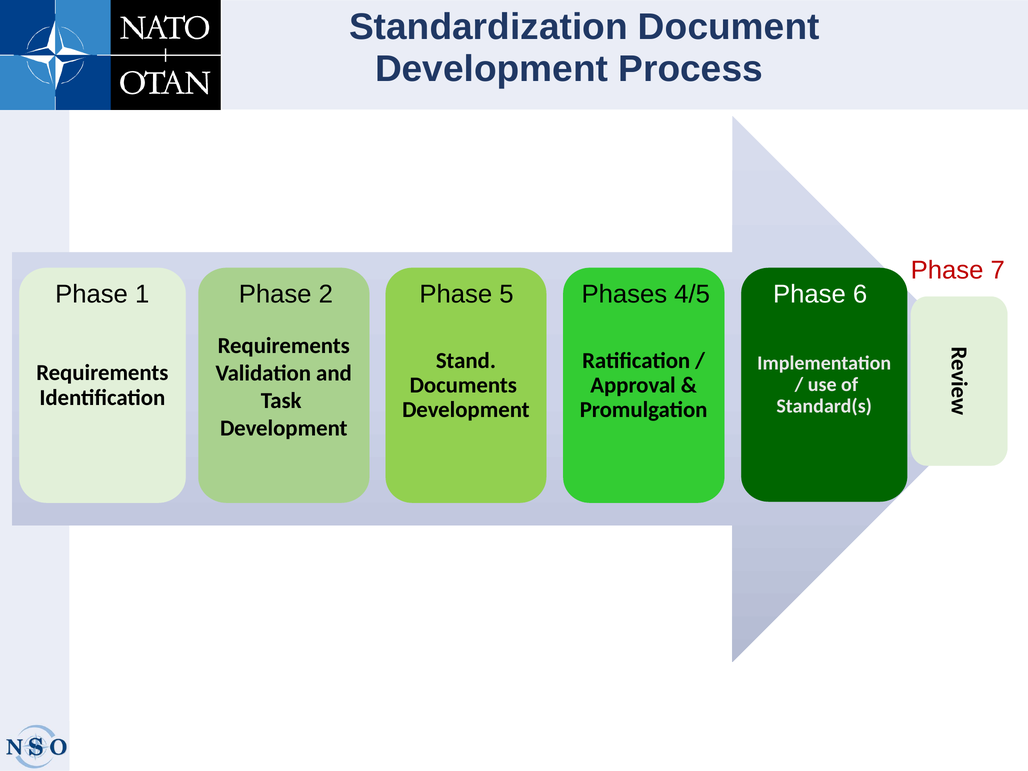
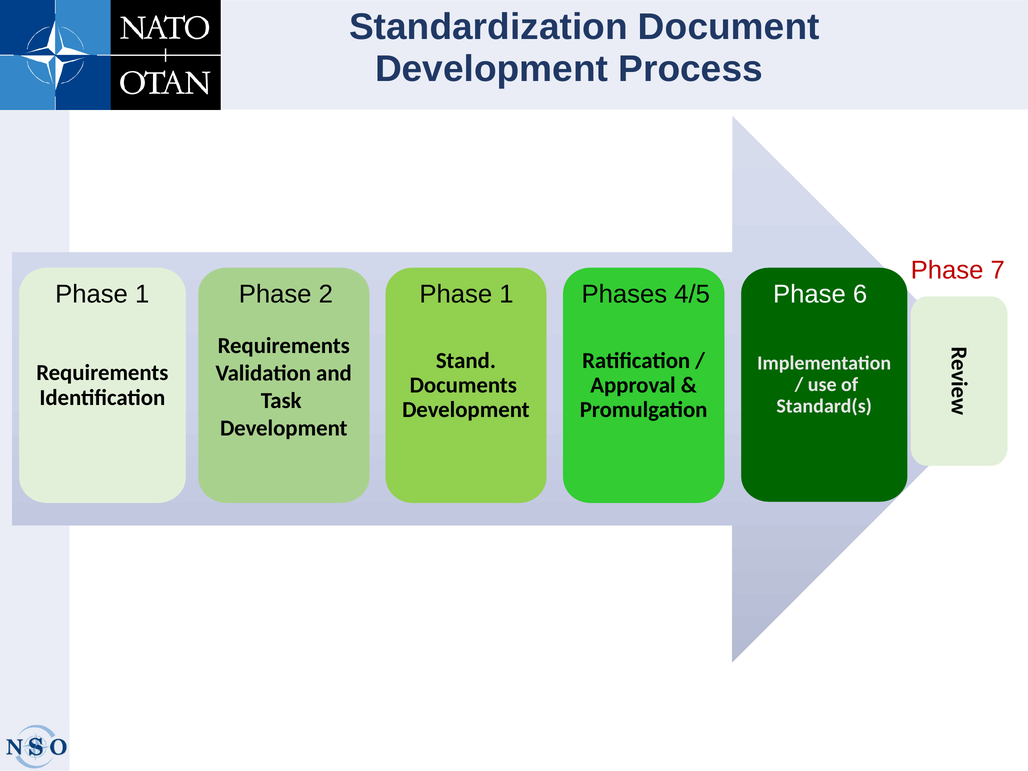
2 Phase 5: 5 -> 1 (506, 294)
